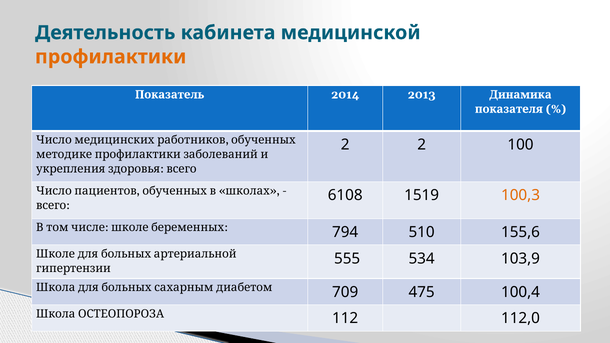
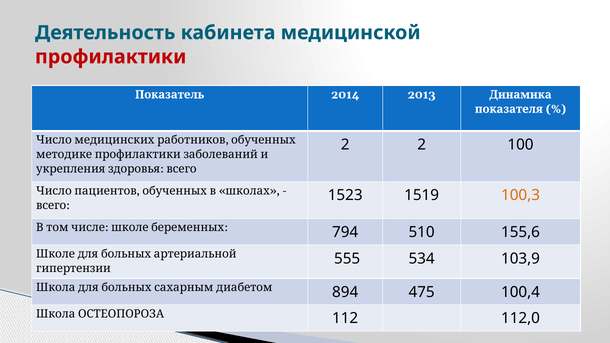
профилактики colour: orange -> red (111, 57)
6108: 6108 -> 1523 (345, 195)
709: 709 -> 894 (345, 292)
